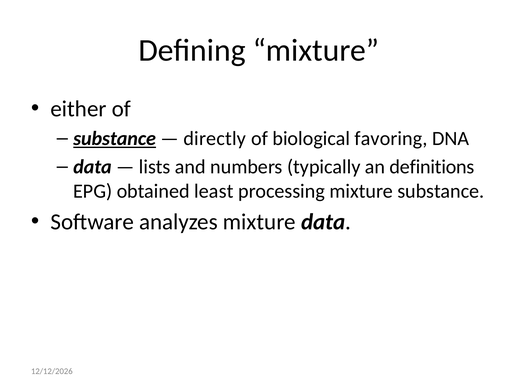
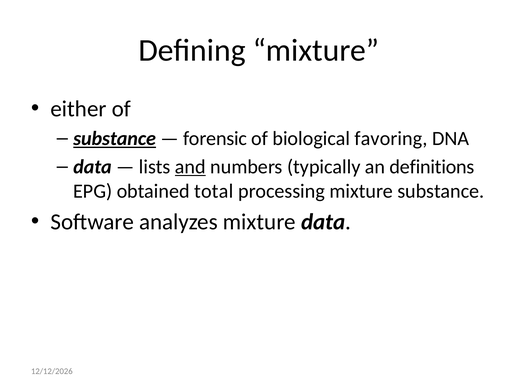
directly: directly -> forensic (215, 138)
and underline: none -> present (190, 167)
least: least -> total (214, 191)
